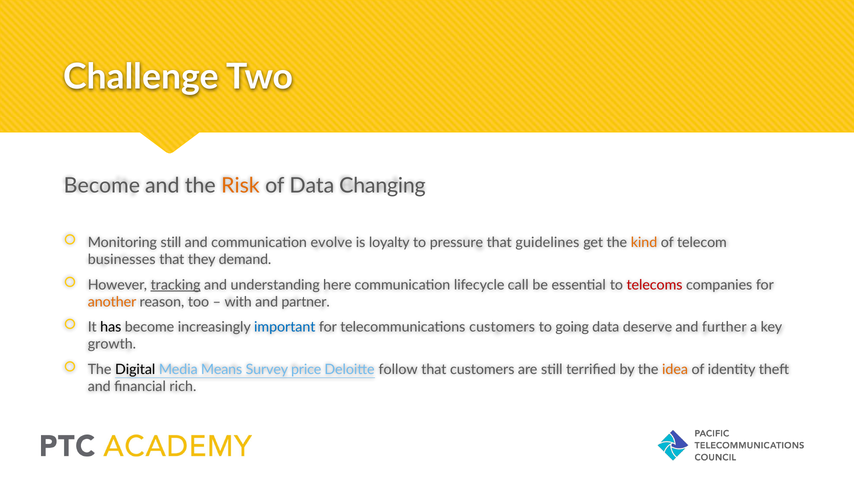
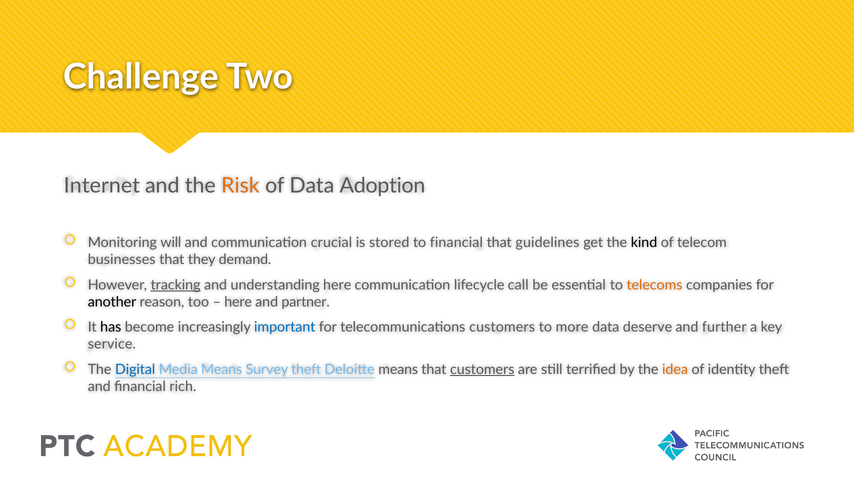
Become: Become -> Internet (102, 186)
Changing: Changing -> Adoption (382, 186)
Monitoring still: still -> will (171, 243)
evolve: evolve -> crucial (331, 243)
loyalty: loyalty -> stored (389, 243)
to pressure: pressure -> financial (456, 243)
kind colour: orange -> black (644, 243)
telecoms colour: red -> orange (654, 285)
another colour: orange -> black (112, 302)
with: with -> here (238, 302)
going: going -> more (572, 327)
growth: growth -> service (112, 344)
Digital colour: black -> blue (135, 370)
Survey price: price -> theft (306, 370)
Deloitte follow: follow -> means (398, 370)
customers underline: none -> present (482, 370)
